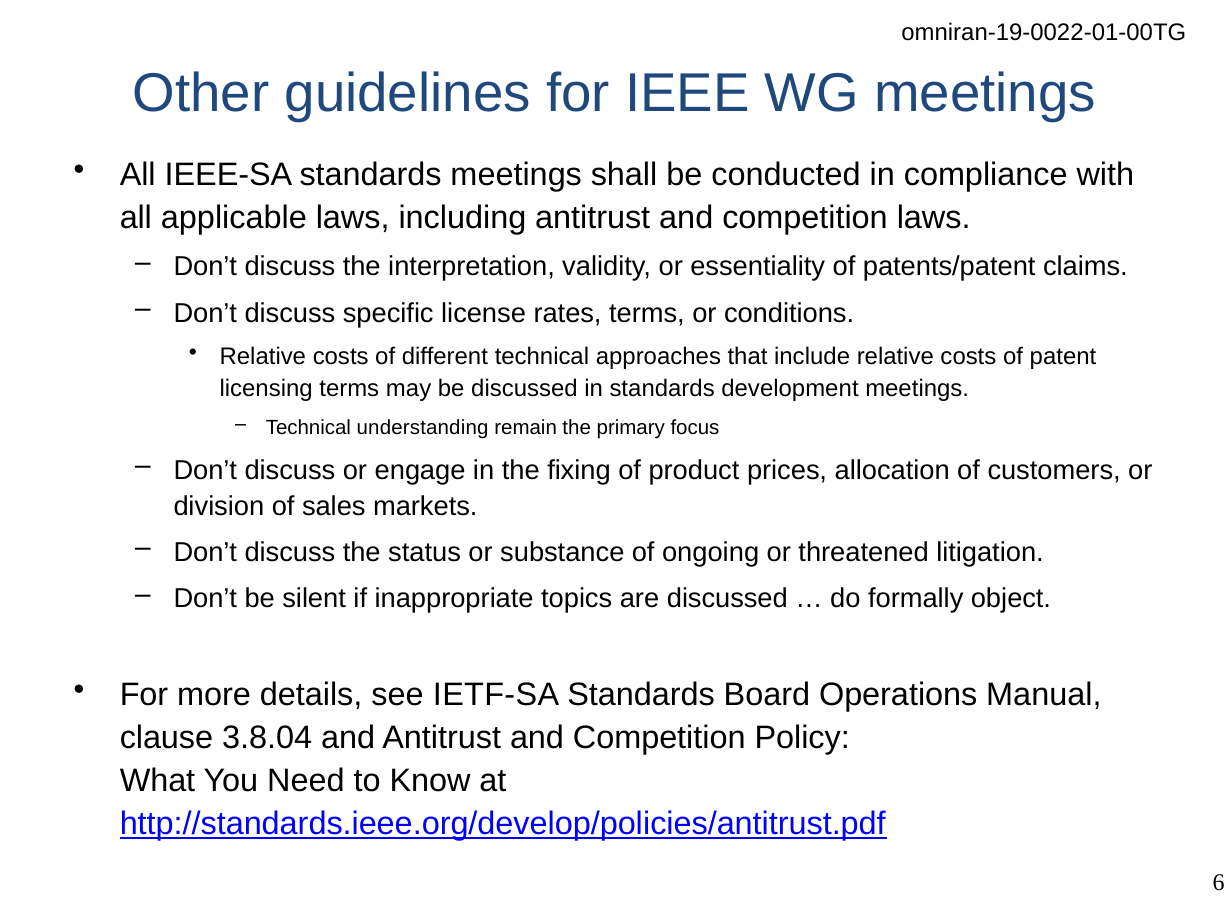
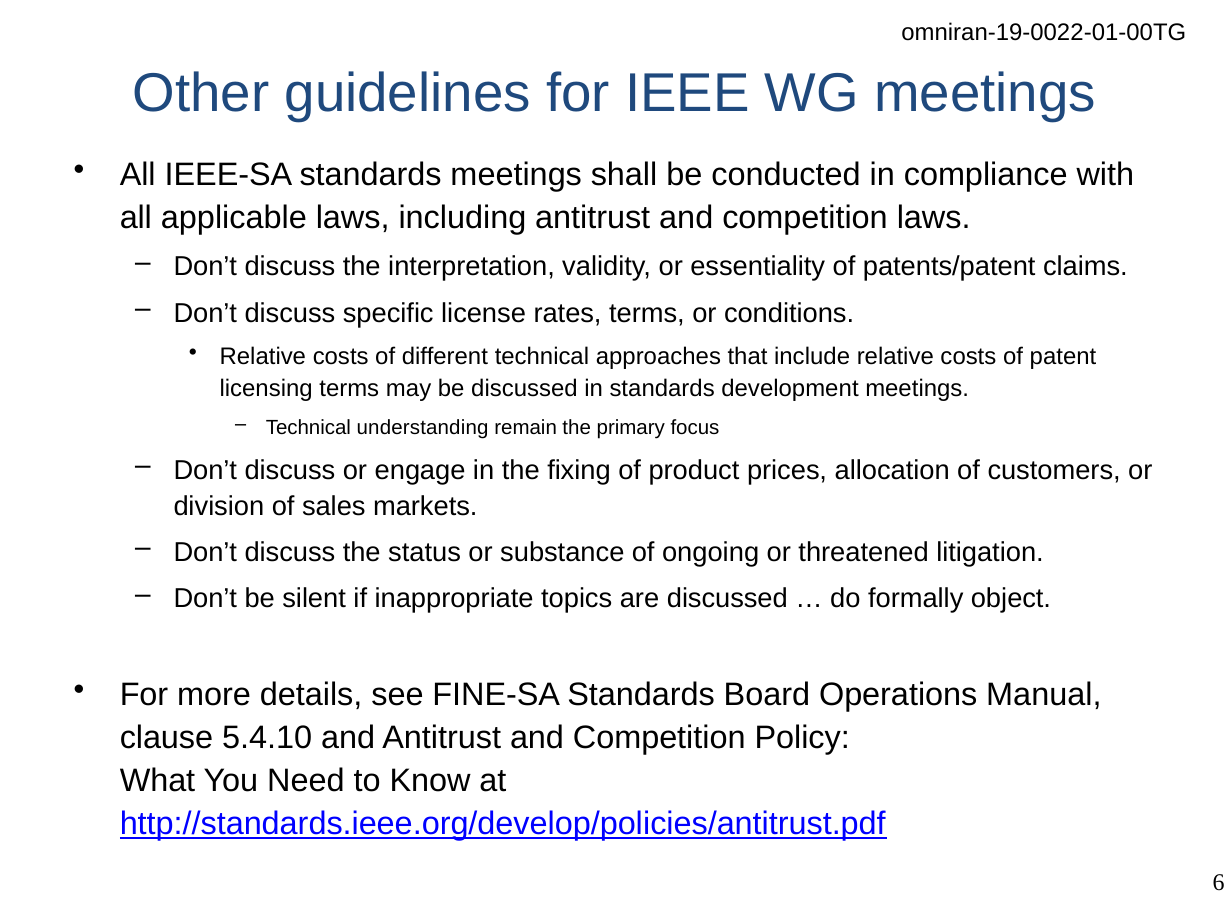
IETF-SA: IETF-SA -> FINE-SA (496, 696)
3.8.04: 3.8.04 -> 5.4.10 (267, 738)
